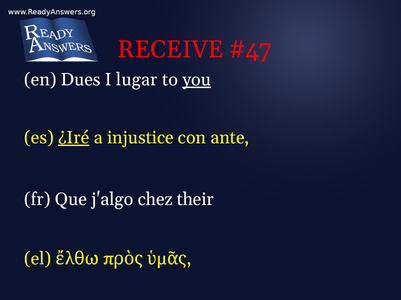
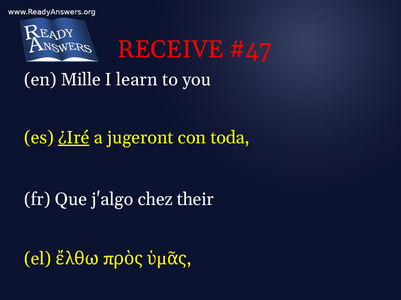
Dues: Dues -> Mille (81, 80)
lugar: lugar -> learn (137, 80)
you underline: present -> none (197, 80)
injustice: injustice -> jugeront (140, 138)
ante: ante -> toda (230, 138)
